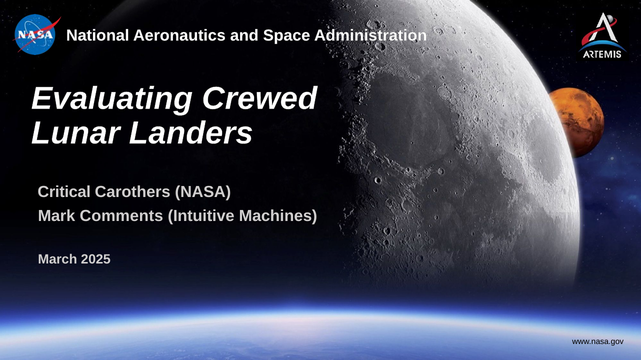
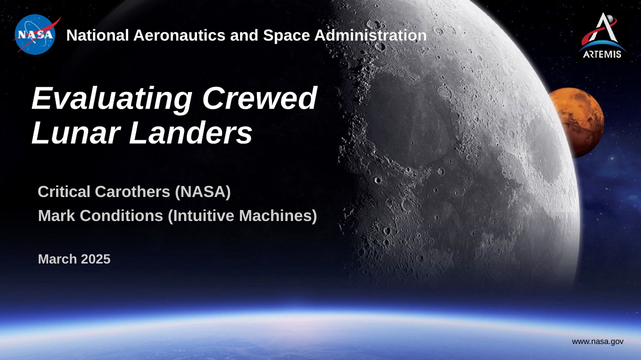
Comments: Comments -> Conditions (122, 216)
